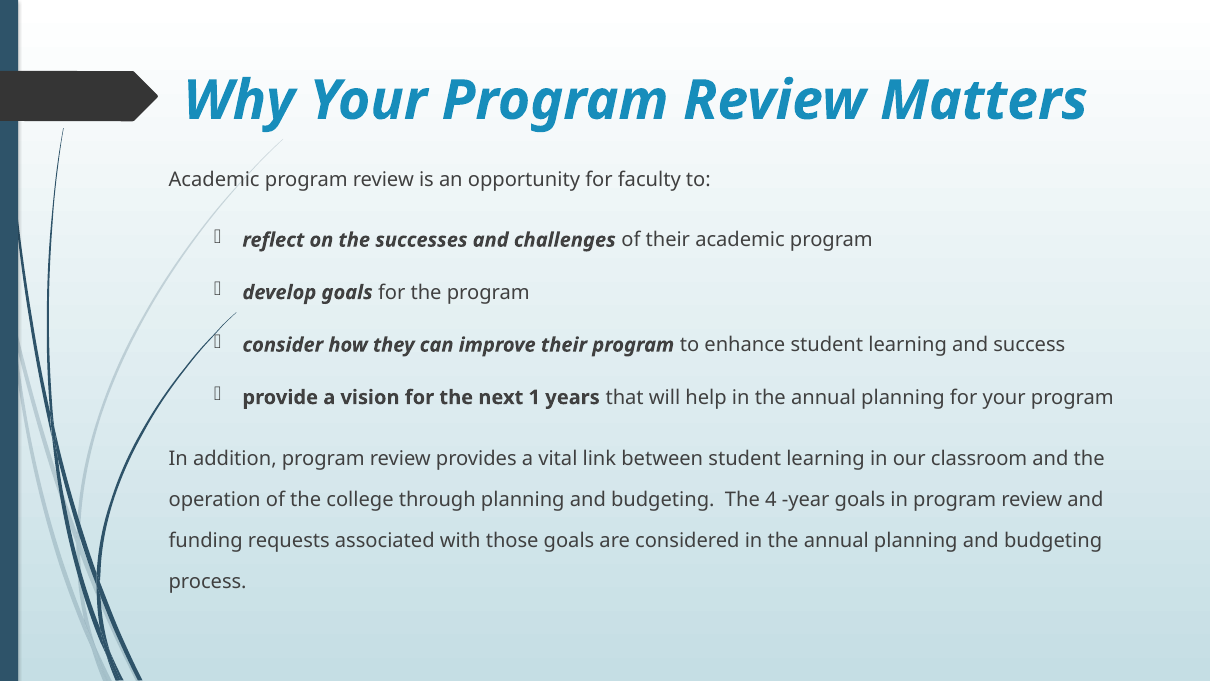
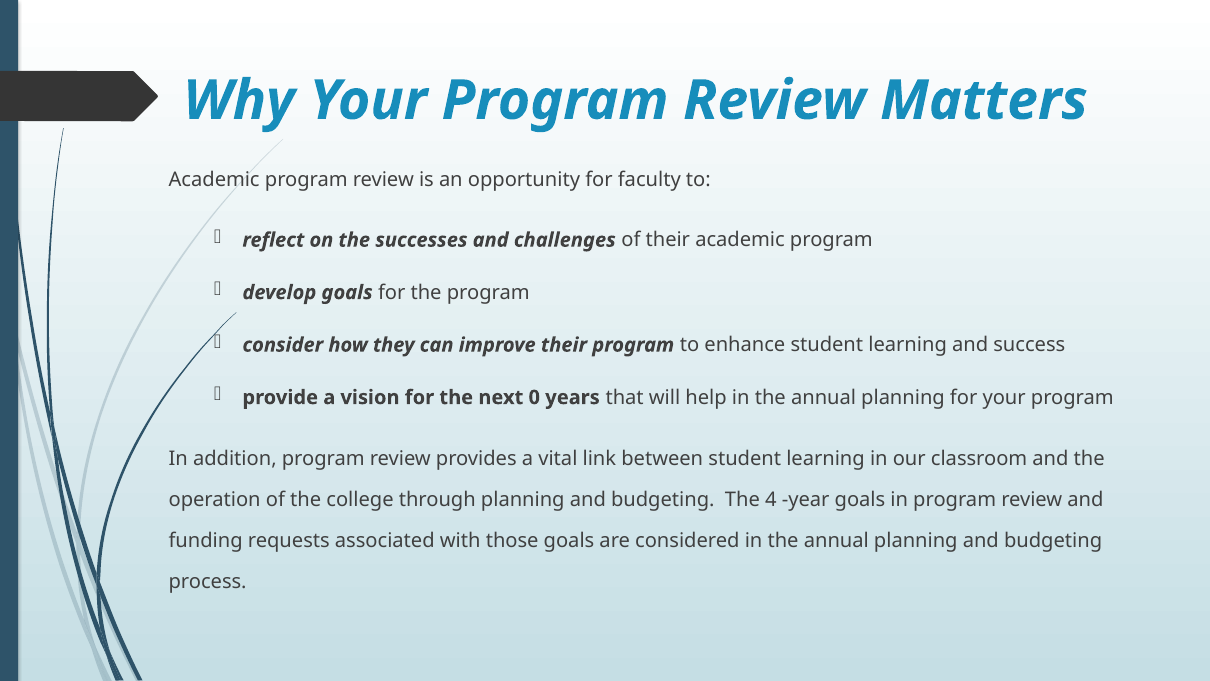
1: 1 -> 0 (534, 397)
